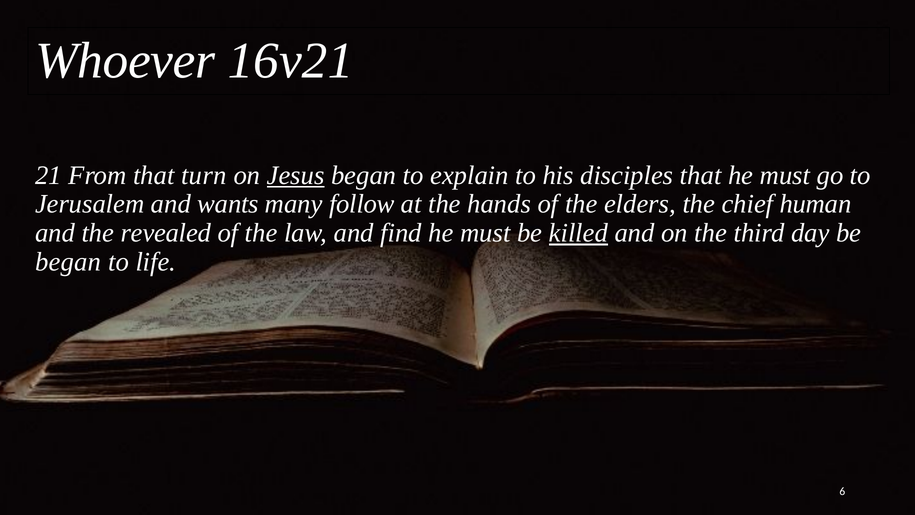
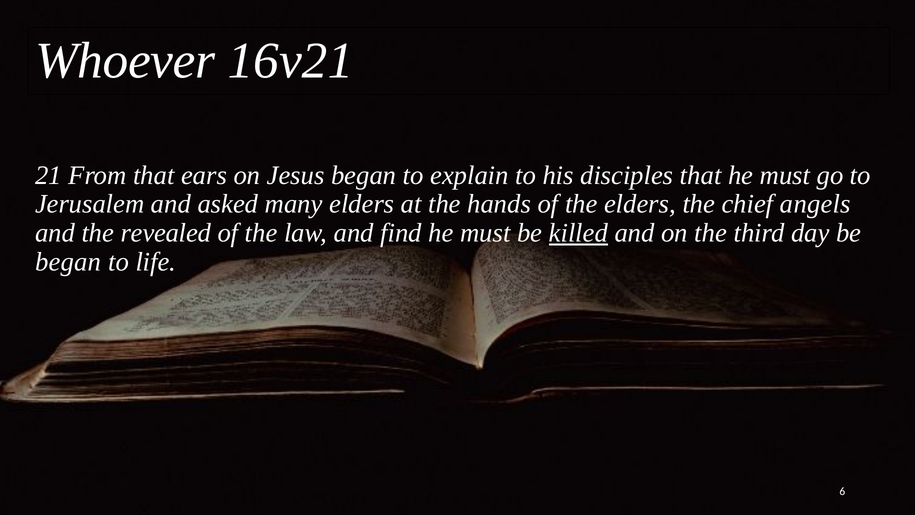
turn: turn -> ears (204, 175)
Jesus underline: present -> none (296, 175)
wants: wants -> asked (228, 204)
many follow: follow -> elders (362, 204)
human: human -> angels (815, 204)
